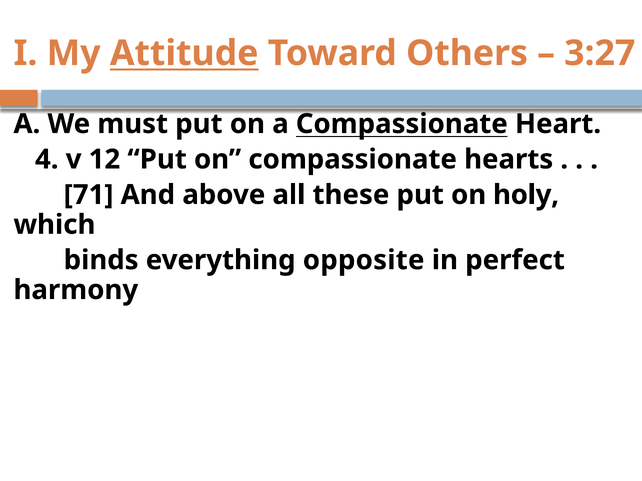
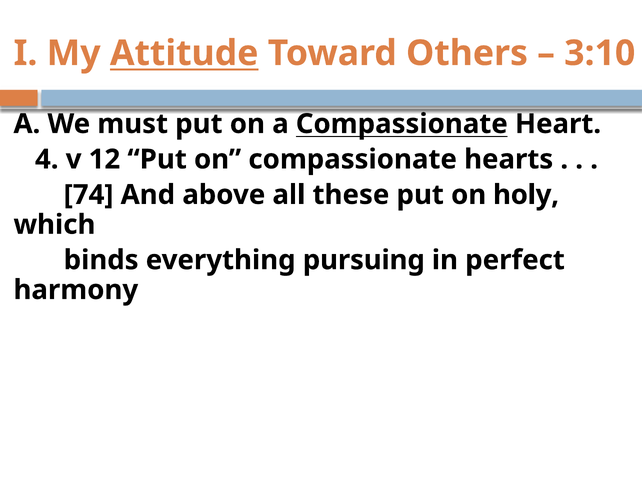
3:27: 3:27 -> 3:10 (600, 53)
71: 71 -> 74 (89, 195)
opposite: opposite -> pursuing (364, 260)
